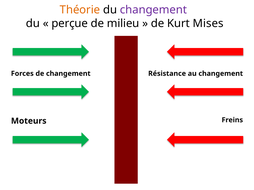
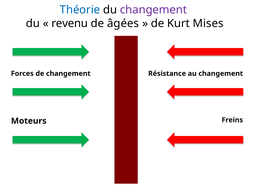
Théorie colour: orange -> blue (80, 10)
perçue: perçue -> revenu (70, 23)
milieu: milieu -> âgées (123, 23)
